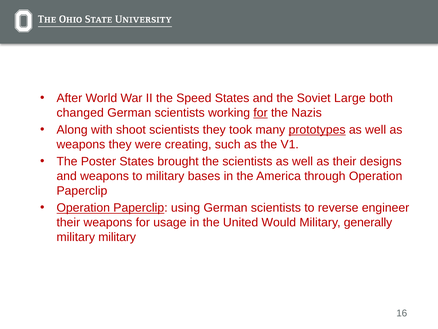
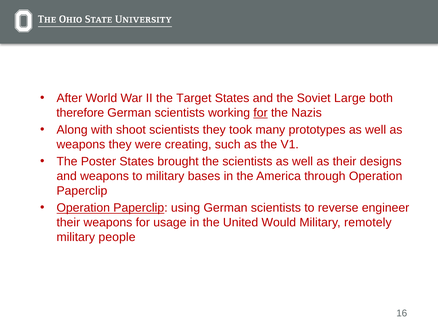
Speed: Speed -> Target (194, 98)
changed: changed -> therefore (80, 113)
prototypes underline: present -> none (317, 130)
generally: generally -> remotely (368, 222)
military military: military -> people (117, 237)
